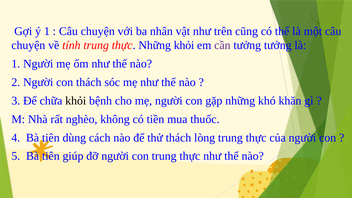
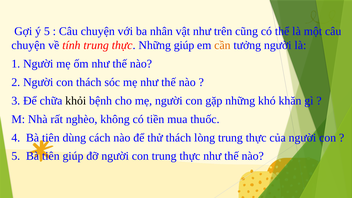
ý 1: 1 -> 5 (47, 31)
Những khỏi: khỏi -> giúp (184, 45)
cần colour: purple -> orange (222, 45)
tưởng tưởng: tưởng -> người (278, 45)
